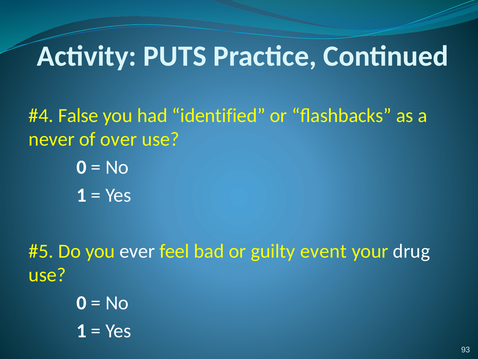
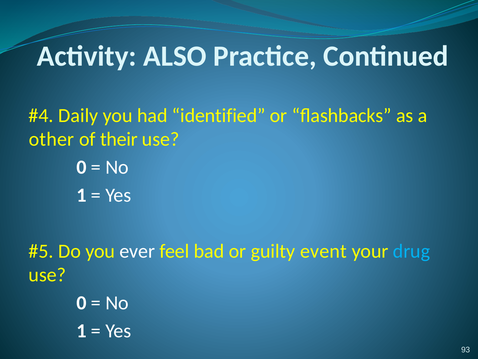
PUTS: PUTS -> ALSO (175, 56)
False: False -> Daily (78, 115)
never: never -> other (52, 139)
over: over -> their (119, 139)
drug colour: white -> light blue (412, 251)
